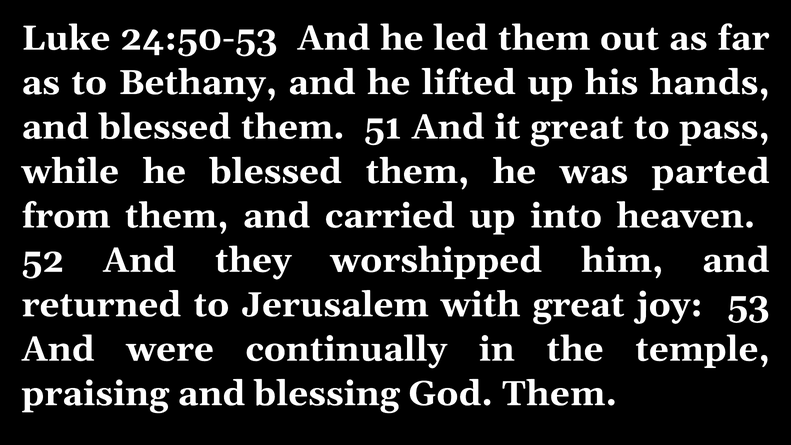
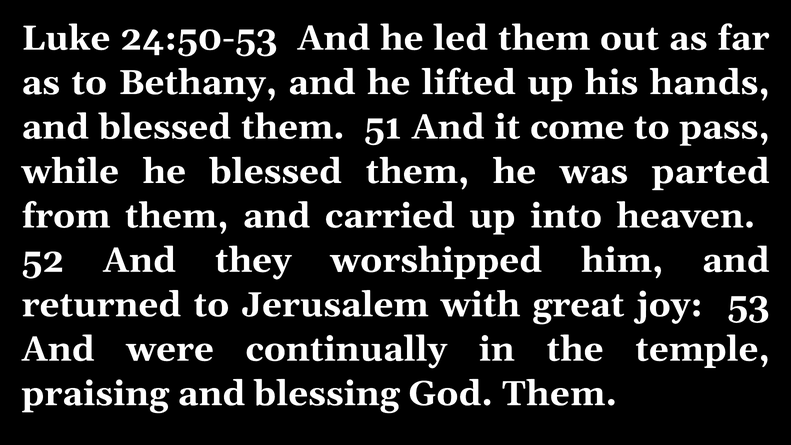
it great: great -> come (577, 127)
